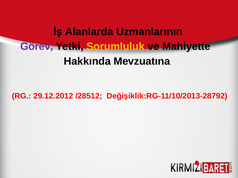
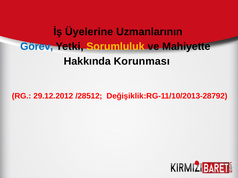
Alanlarda: Alanlarda -> Üyelerine (89, 32)
Görev colour: purple -> blue (37, 47)
Mevzuatına: Mevzuatına -> Korunması (142, 61)
